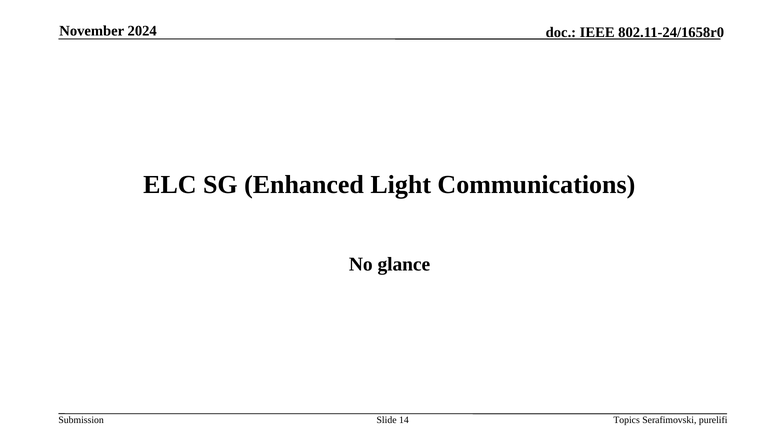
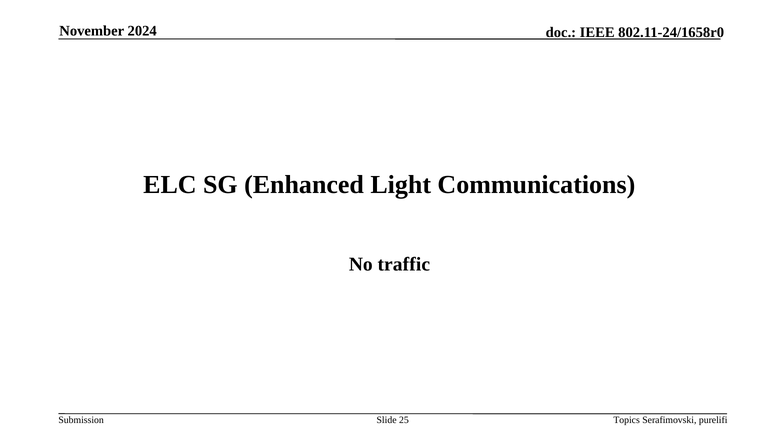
glance: glance -> traffic (404, 264)
14: 14 -> 25 (404, 420)
